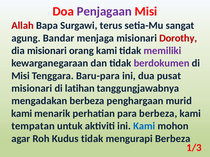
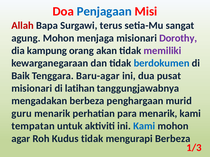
Penjagaan colour: purple -> blue (104, 11)
agung Bandar: Bandar -> Mohon (59, 38)
Dorothy colour: red -> purple (178, 38)
dia misionari: misionari -> kampung (47, 51)
orang kami: kami -> akan (107, 51)
berdokumen colour: purple -> blue (162, 63)
Misi: Misi -> Baik (21, 76)
Baru-para: Baru-para -> Baru-agar (98, 76)
kami: kami -> guru (22, 114)
para berbeza: berbeza -> menarik (158, 114)
